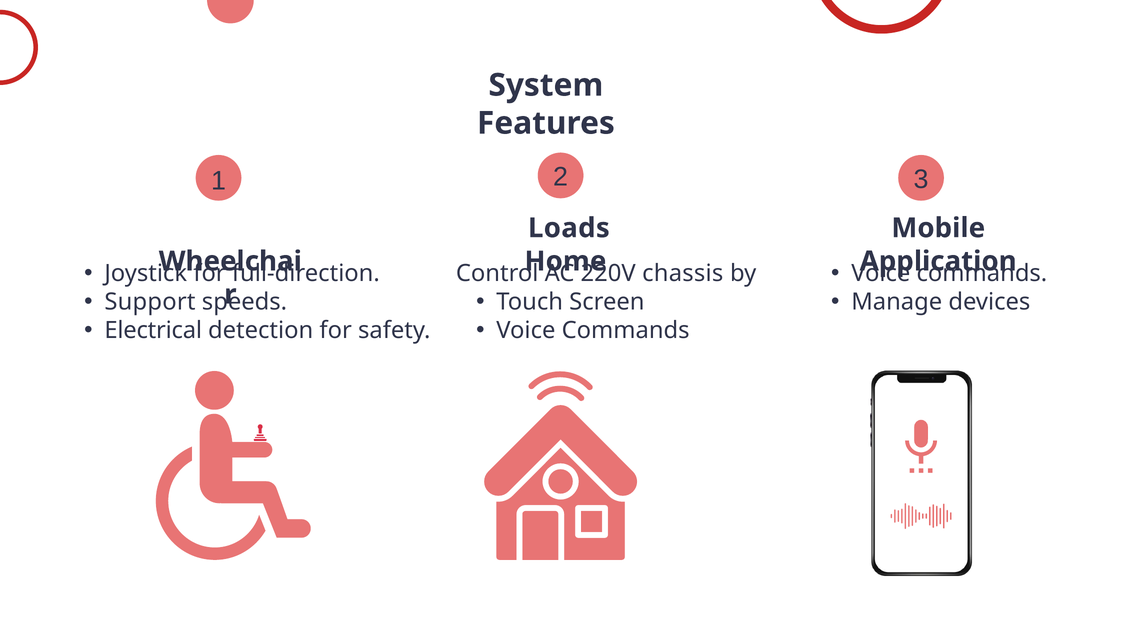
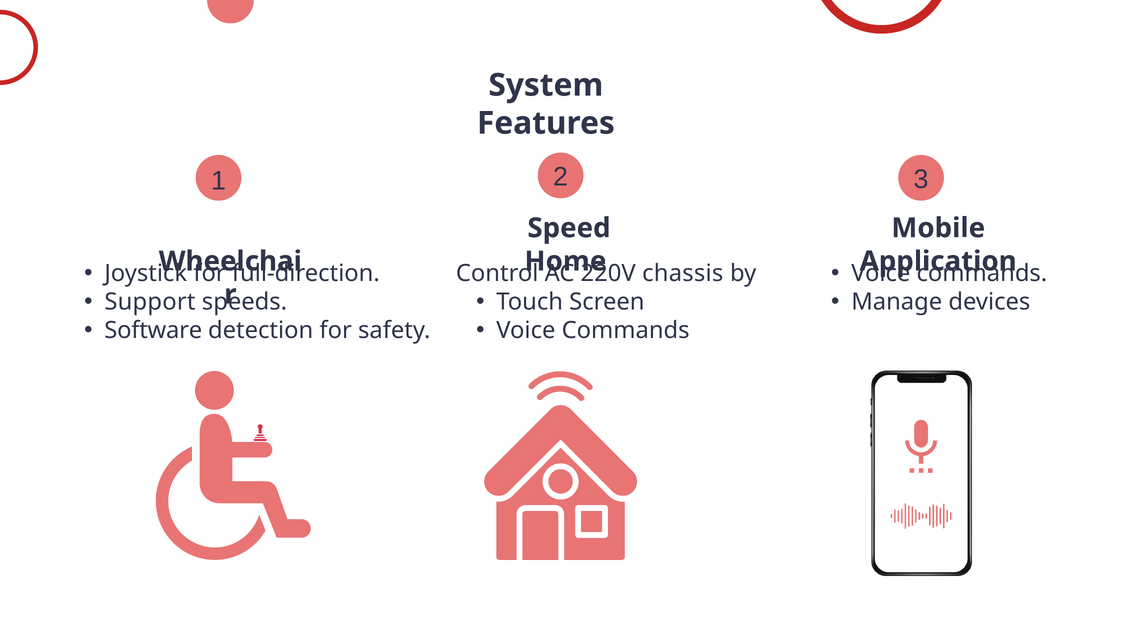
Loads: Loads -> Speed (569, 228)
Electrical: Electrical -> Software (153, 331)
